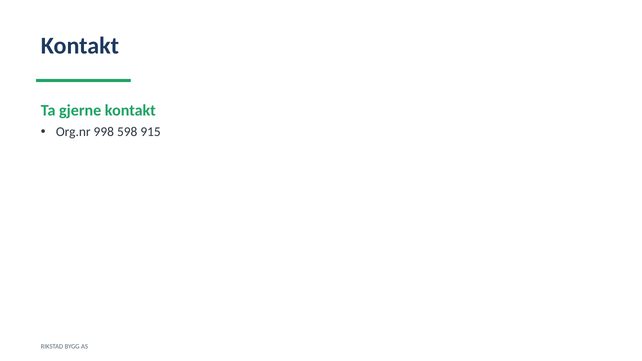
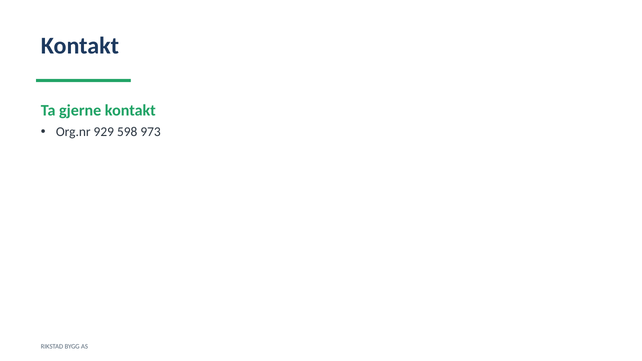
998: 998 -> 929 (104, 132)
915: 915 -> 973 (151, 132)
